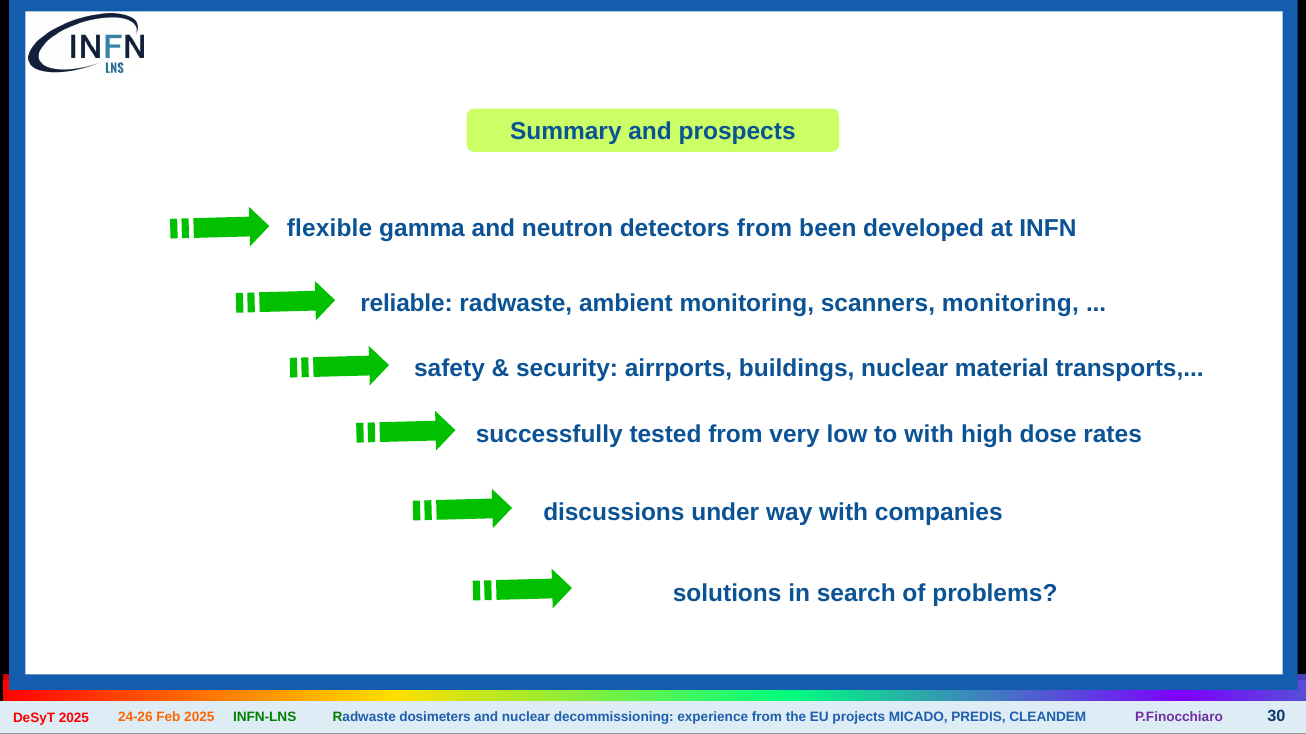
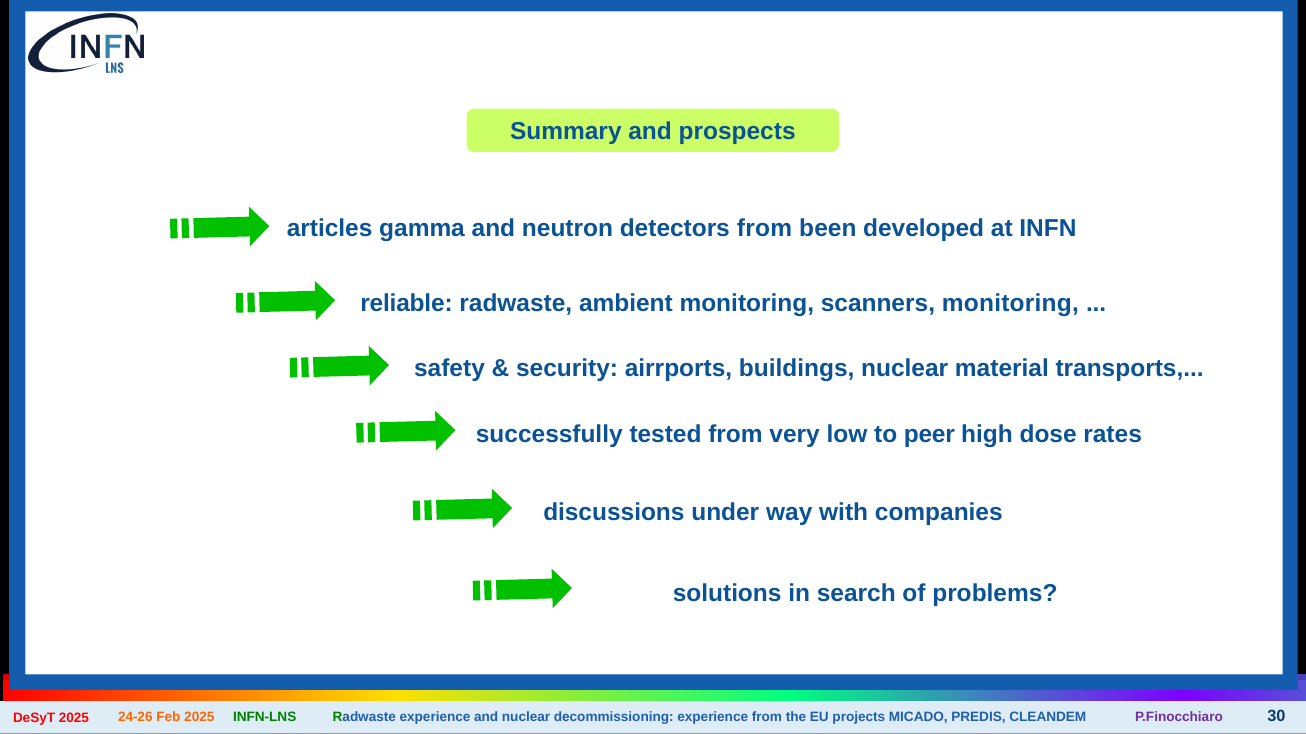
flexible: flexible -> articles (330, 229)
to with: with -> peer (929, 435)
Radwaste dosimeters: dosimeters -> experience (435, 718)
